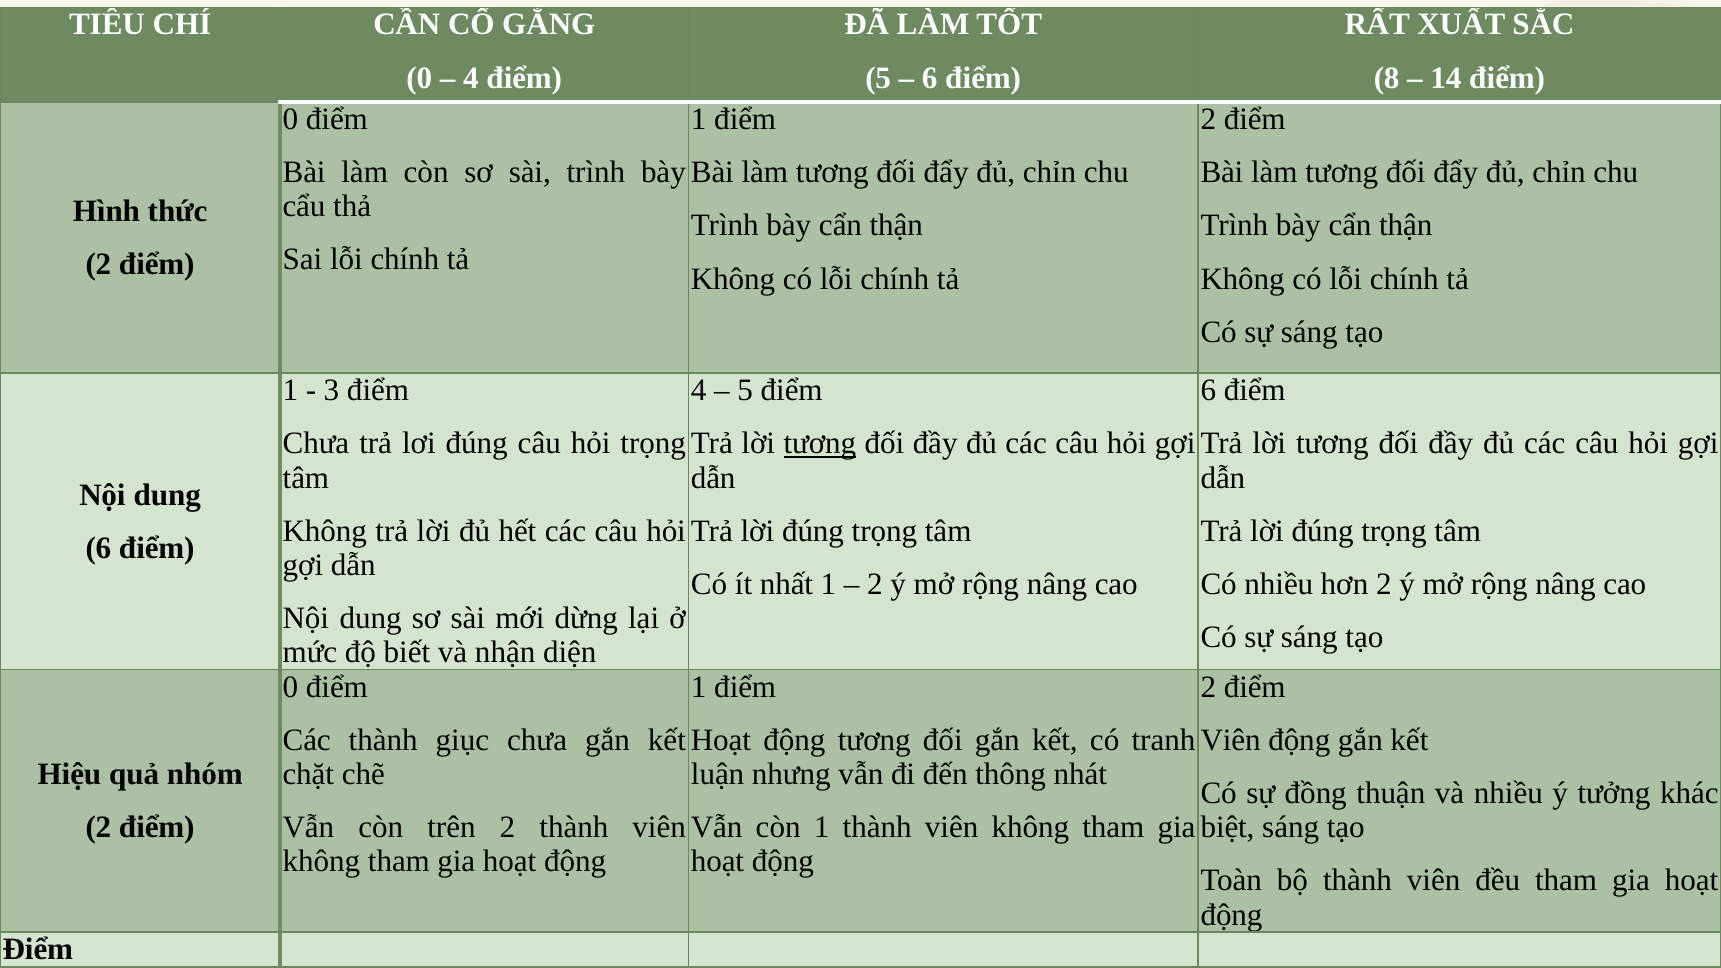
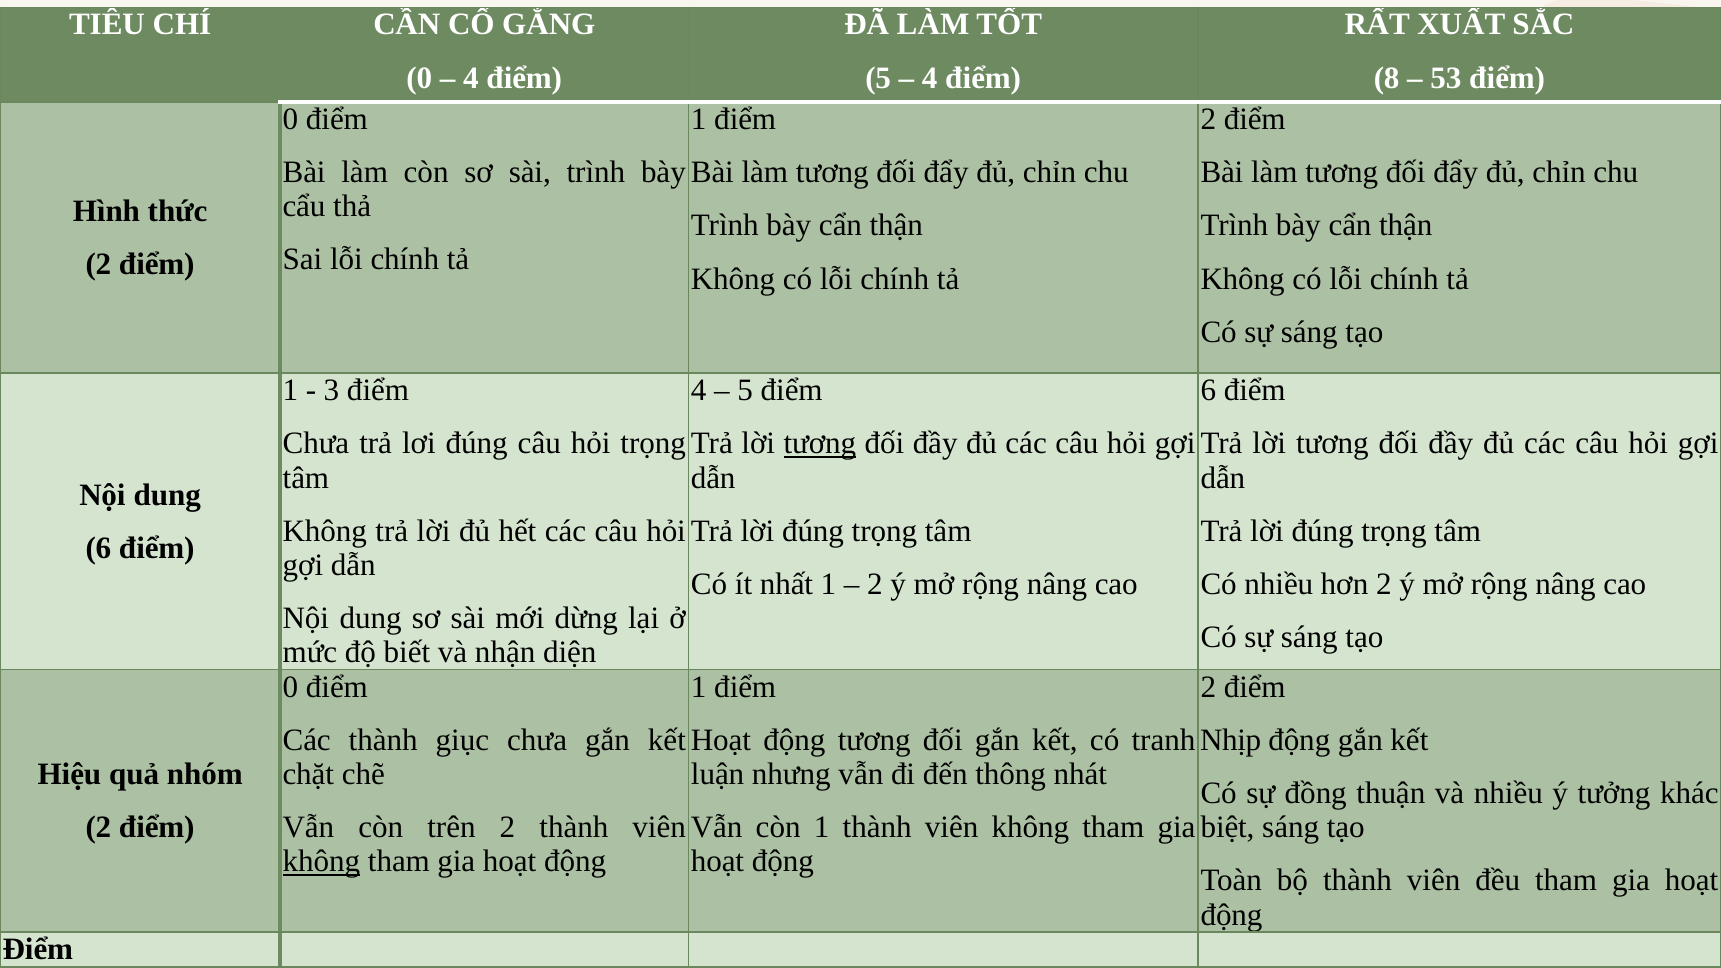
6: 6 -> 4 (930, 78)
14: 14 -> 53 (1446, 78)
Viên: Viên -> Nhịp (1231, 740)
không underline: none -> present (321, 862)
